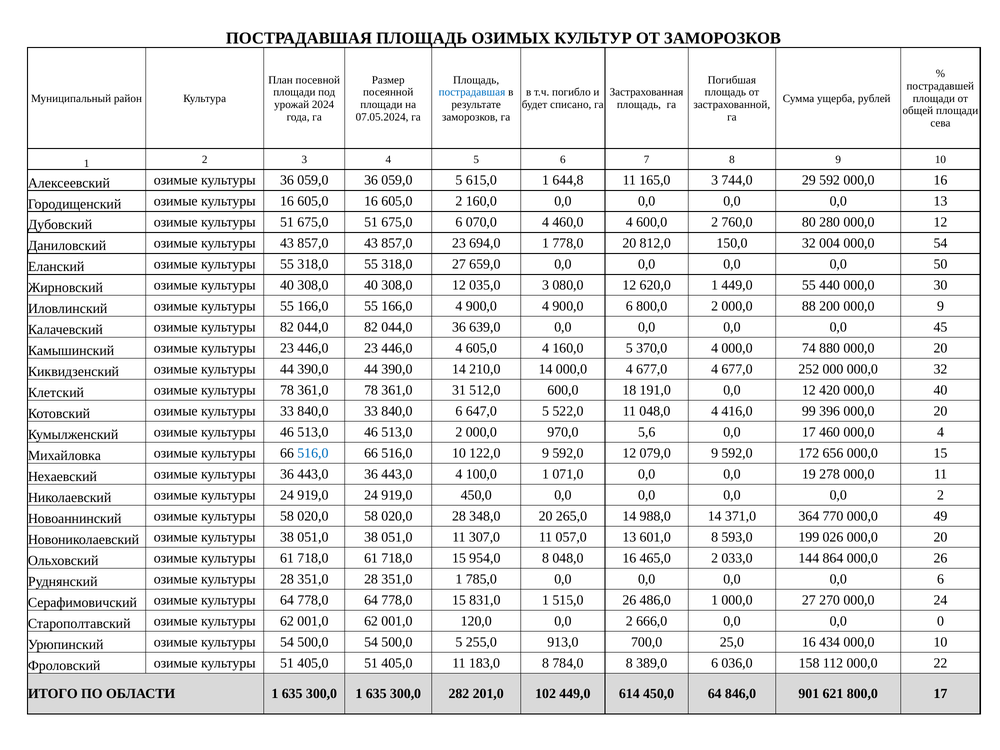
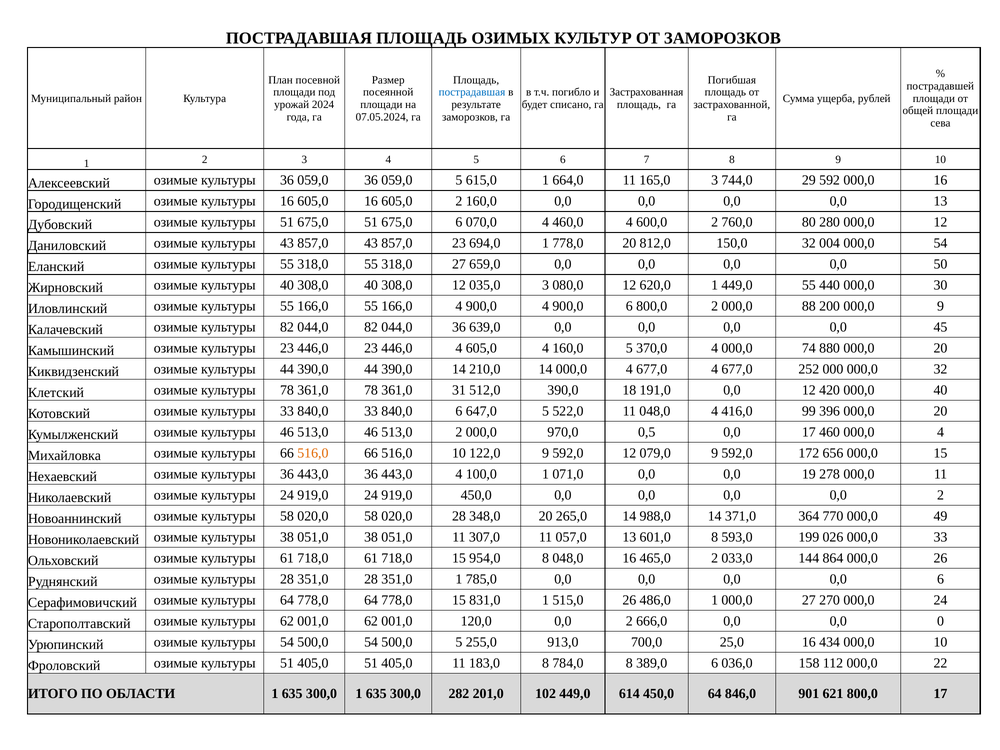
644,8: 644,8 -> 664,0 (568, 180)
512,0 600,0: 600,0 -> 390,0 (563, 390)
5,6: 5,6 -> 0,5 (647, 432)
516,0 colour: blue -> orange (313, 453)
026 000,0 20: 20 -> 33 (940, 537)
